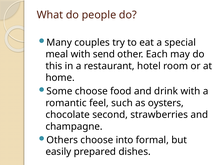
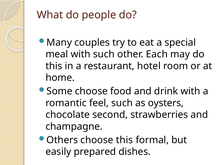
with send: send -> such (104, 54)
choose into: into -> this (124, 140)
